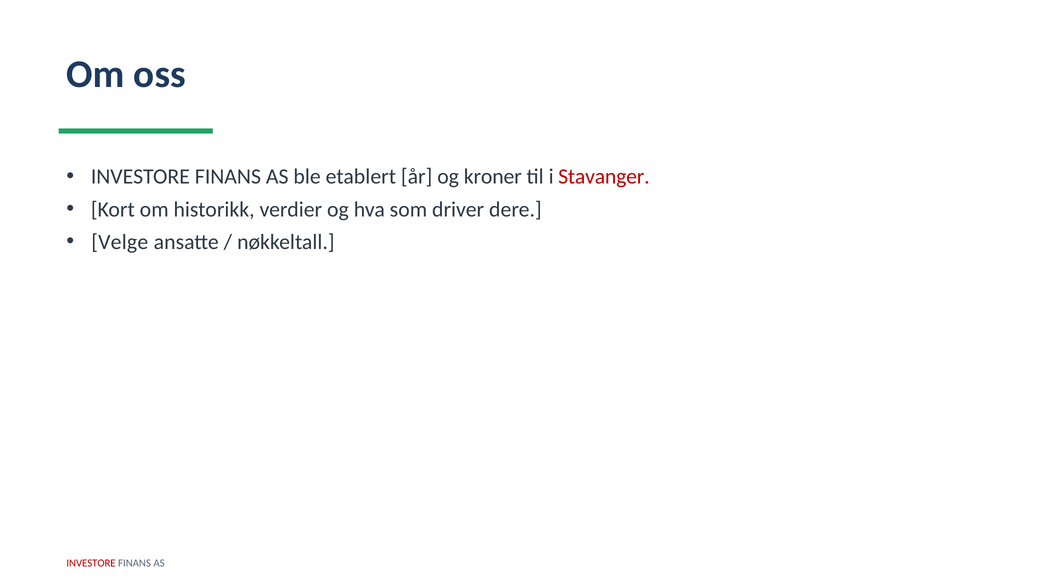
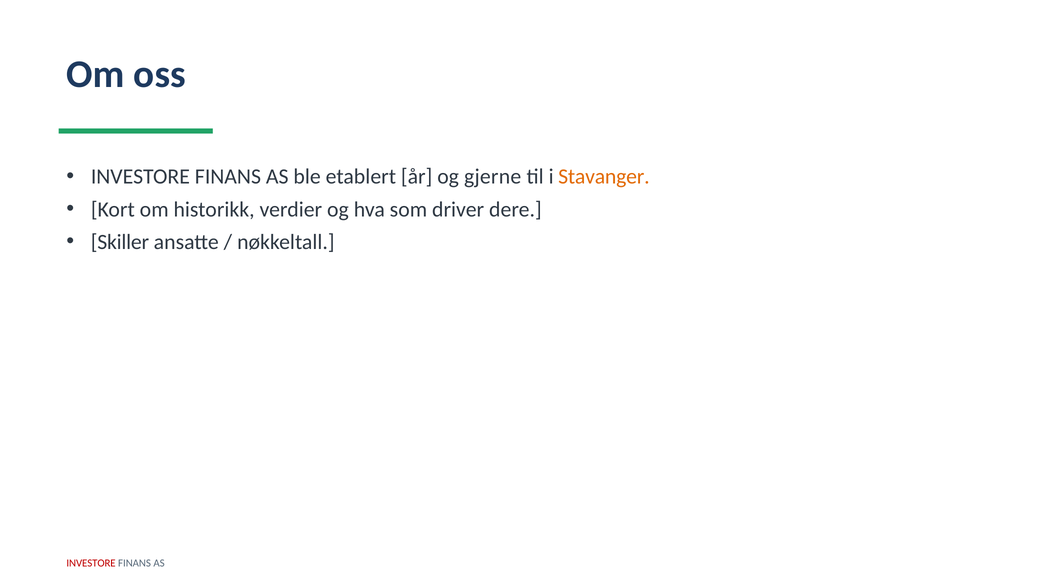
kroner: kroner -> gjerne (493, 177)
Stavanger colour: red -> orange (604, 177)
Velge: Velge -> Skiller (120, 242)
